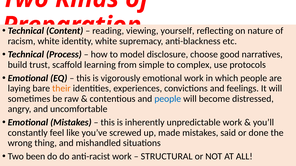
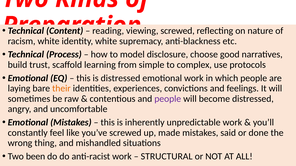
yourself: yourself -> screwed (178, 31)
is vigorously: vigorously -> distressed (121, 78)
people colour: blue -> purple (168, 99)
